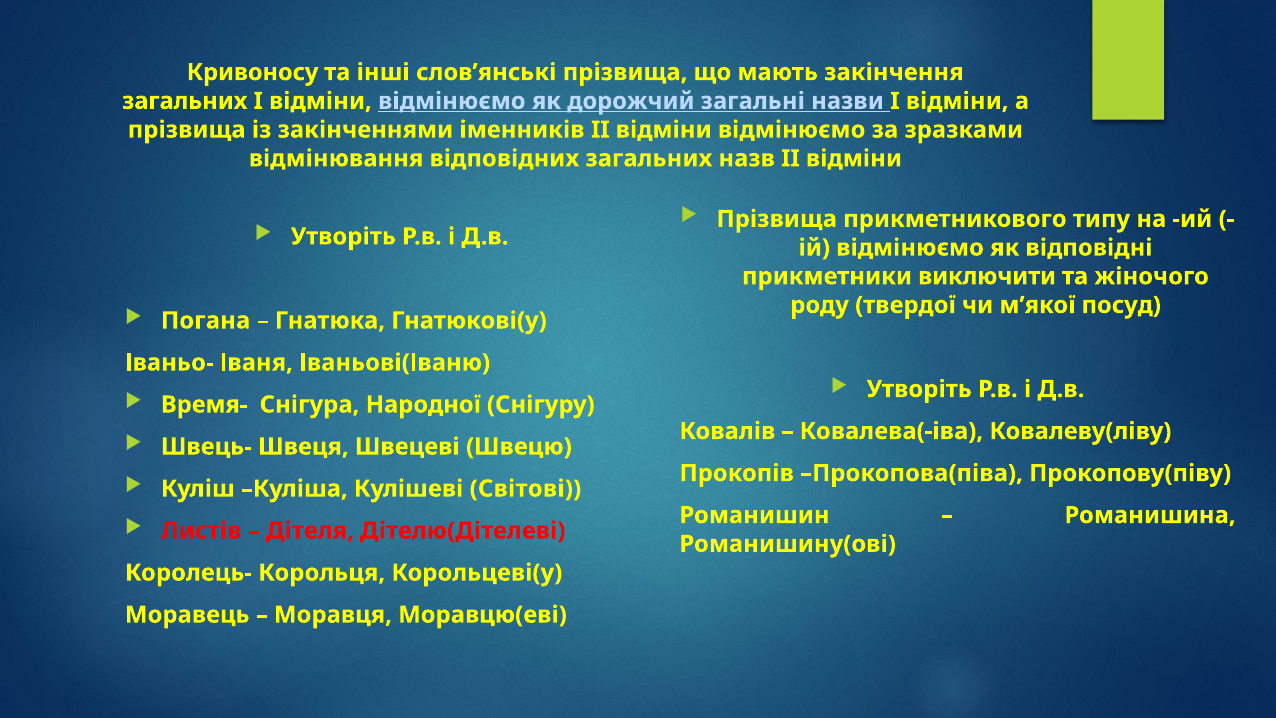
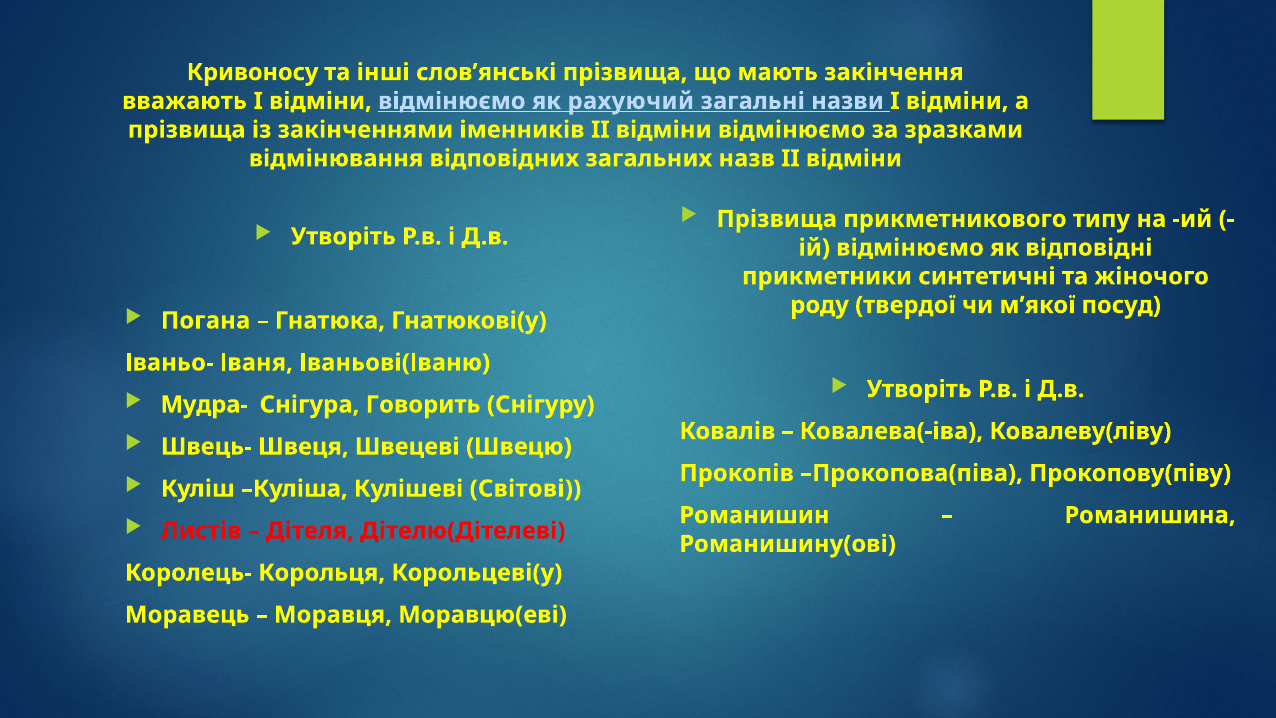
загальних: загальних -> вважають (185, 101)
дорожчий: дорожчий -> рахуючий (631, 101)
виключити: виключити -> синтетичні (987, 276)
Время-: Время- -> Мудра- (204, 405)
Народної: Народної -> Говорить (423, 405)
